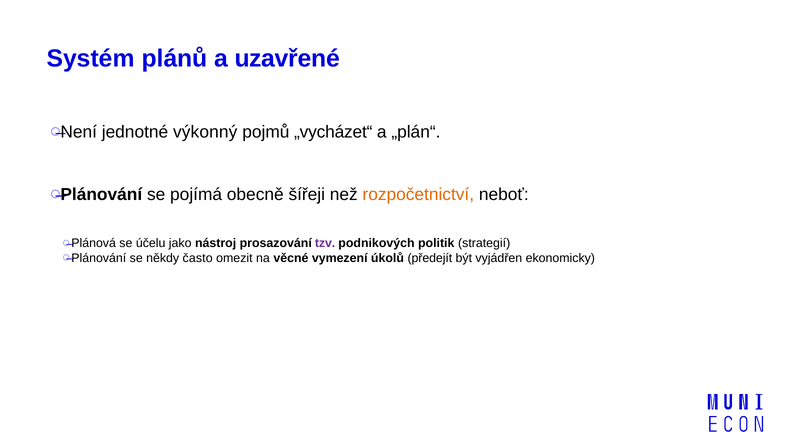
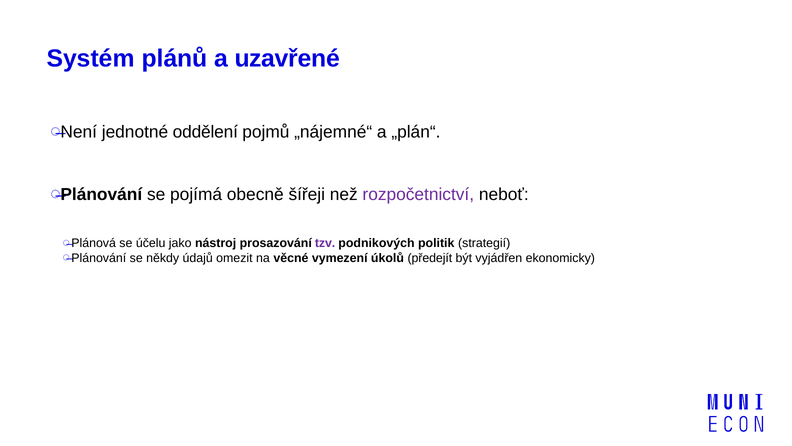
výkonný: výkonný -> oddělení (205, 132)
„vycházet“: „vycházet“ -> „nájemné“ (333, 132)
rozpočetnictví colour: orange -> purple (418, 194)
často: často -> údajů (198, 258)
